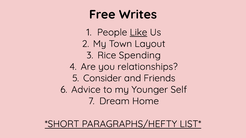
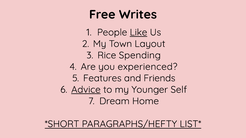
relationships: relationships -> experienced (147, 67)
Consider: Consider -> Features (102, 78)
Advice underline: none -> present (86, 90)
